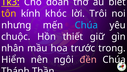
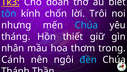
tôn colour: yellow -> light blue (9, 14)
khóc: khóc -> chốn (56, 14)
chuộc: chuộc -> tháng (16, 36)
trước: trước -> thơm (83, 48)
Hiểm: Hiểm -> Cánh (13, 59)
đền colour: pink -> light blue (88, 59)
